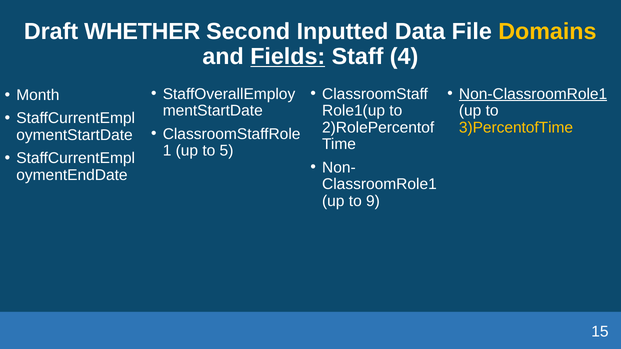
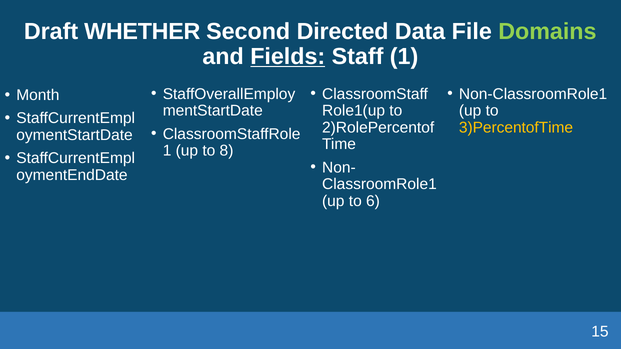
Inputted: Inputted -> Directed (343, 31)
Domains colour: yellow -> light green (547, 31)
Staff 4: 4 -> 1 (404, 57)
Non-ClassroomRole1 underline: present -> none (533, 94)
5: 5 -> 8 (227, 151)
9: 9 -> 6 (373, 201)
